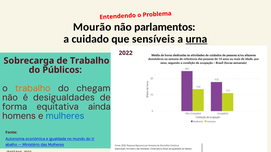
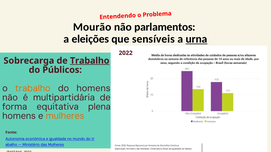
cuidado: cuidado -> eleições (90, 39)
Trabalho underline: none -> present (90, 61)
do chegam: chegam -> homens (93, 89)
desigualdades: desigualdades -> multipartidária (64, 98)
ainda: ainda -> plena (99, 107)
mulheres colour: blue -> orange (65, 116)
